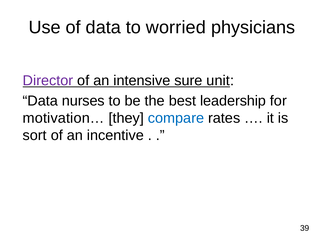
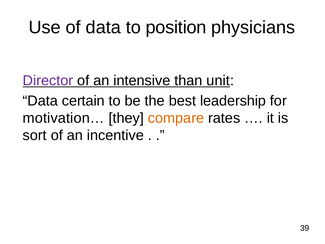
worried: worried -> position (176, 27)
sure: sure -> than (188, 80)
nurses: nurses -> certain (83, 101)
compare colour: blue -> orange (176, 118)
